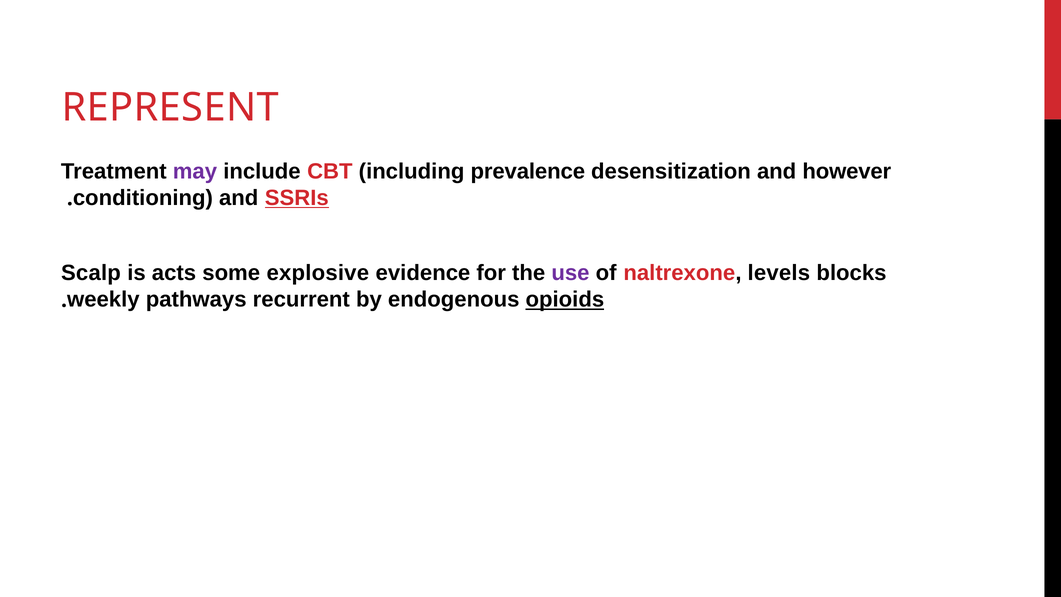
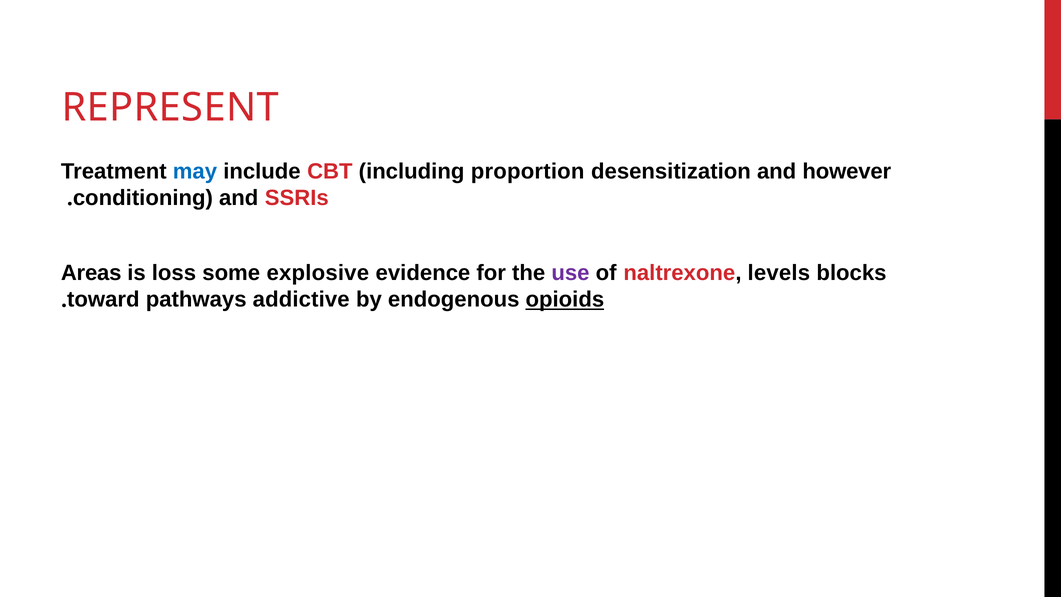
may colour: purple -> blue (195, 171)
prevalence: prevalence -> proportion (528, 171)
SSRIs underline: present -> none (297, 198)
Scalp: Scalp -> Areas (91, 273)
acts: acts -> loss (174, 273)
weekly: weekly -> toward (103, 300)
recurrent: recurrent -> addictive (301, 300)
